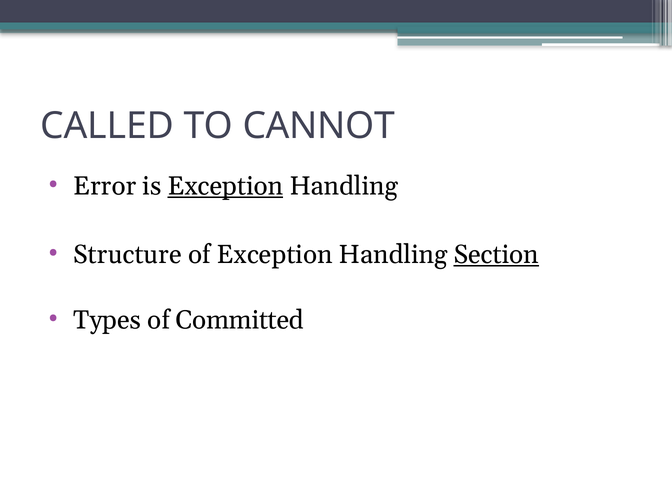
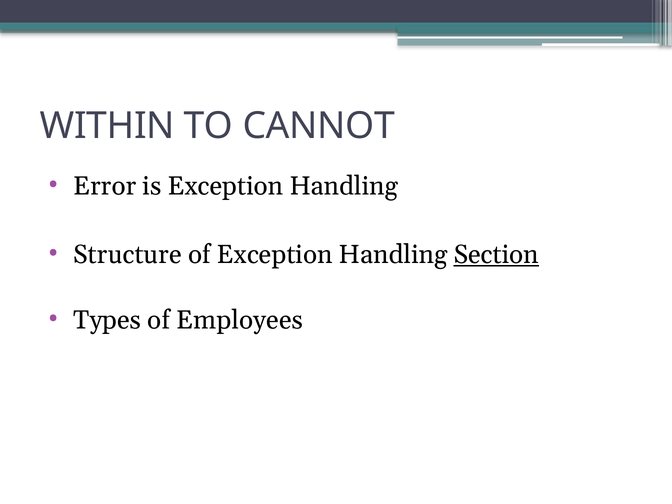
CALLED: CALLED -> WITHIN (107, 126)
Exception underline: present -> none (225, 186)
Committed: Committed -> Employees (240, 320)
